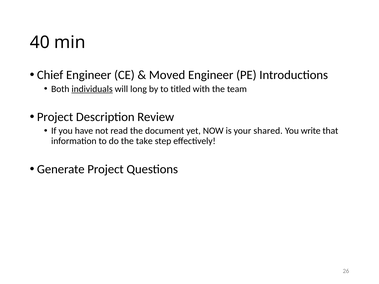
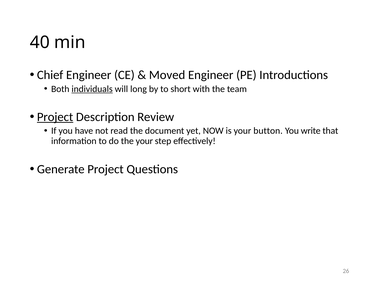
titled: titled -> short (181, 89)
Project underline: none -> present (55, 117)
shared: shared -> button (268, 131)
the take: take -> your (144, 141)
